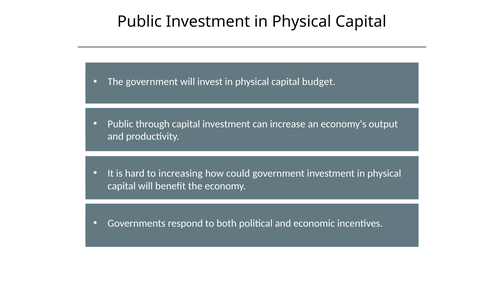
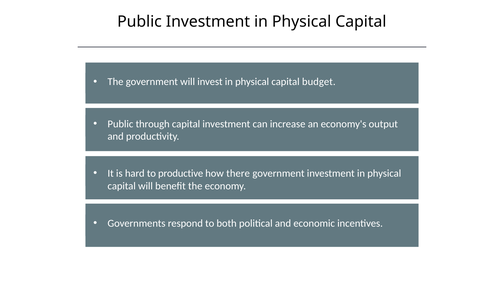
increasing: increasing -> productive (181, 174)
could: could -> there (238, 174)
